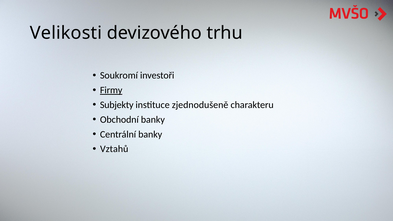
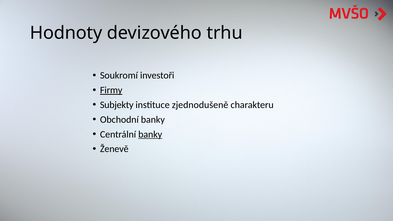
Velikosti: Velikosti -> Hodnoty (66, 33)
banky underline: none -> present (150, 134)
Vztahů: Vztahů -> Ženevě (114, 149)
